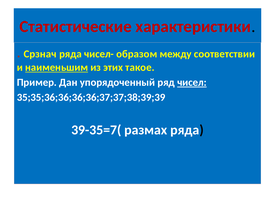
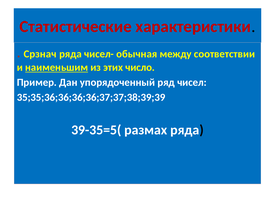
образом: образом -> обычная (137, 54)
такое: такое -> число (140, 68)
чисел underline: present -> none (192, 83)
39-35=7(: 39-35=7( -> 39-35=5( (96, 130)
